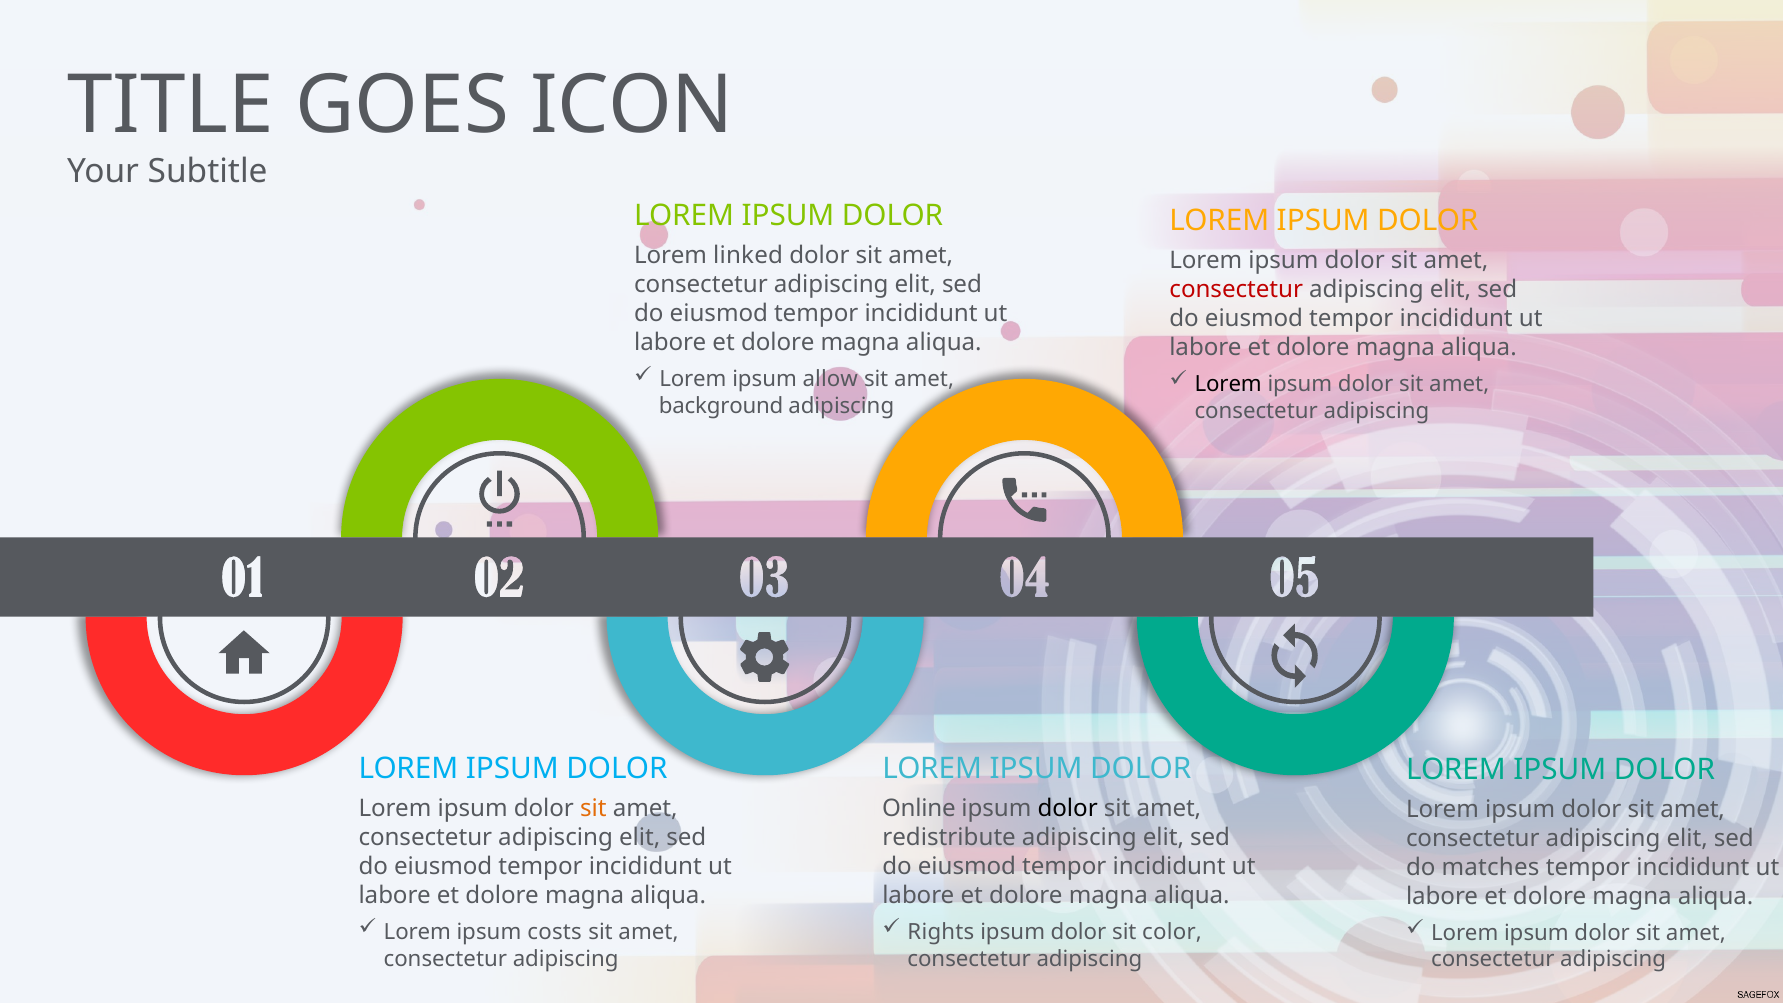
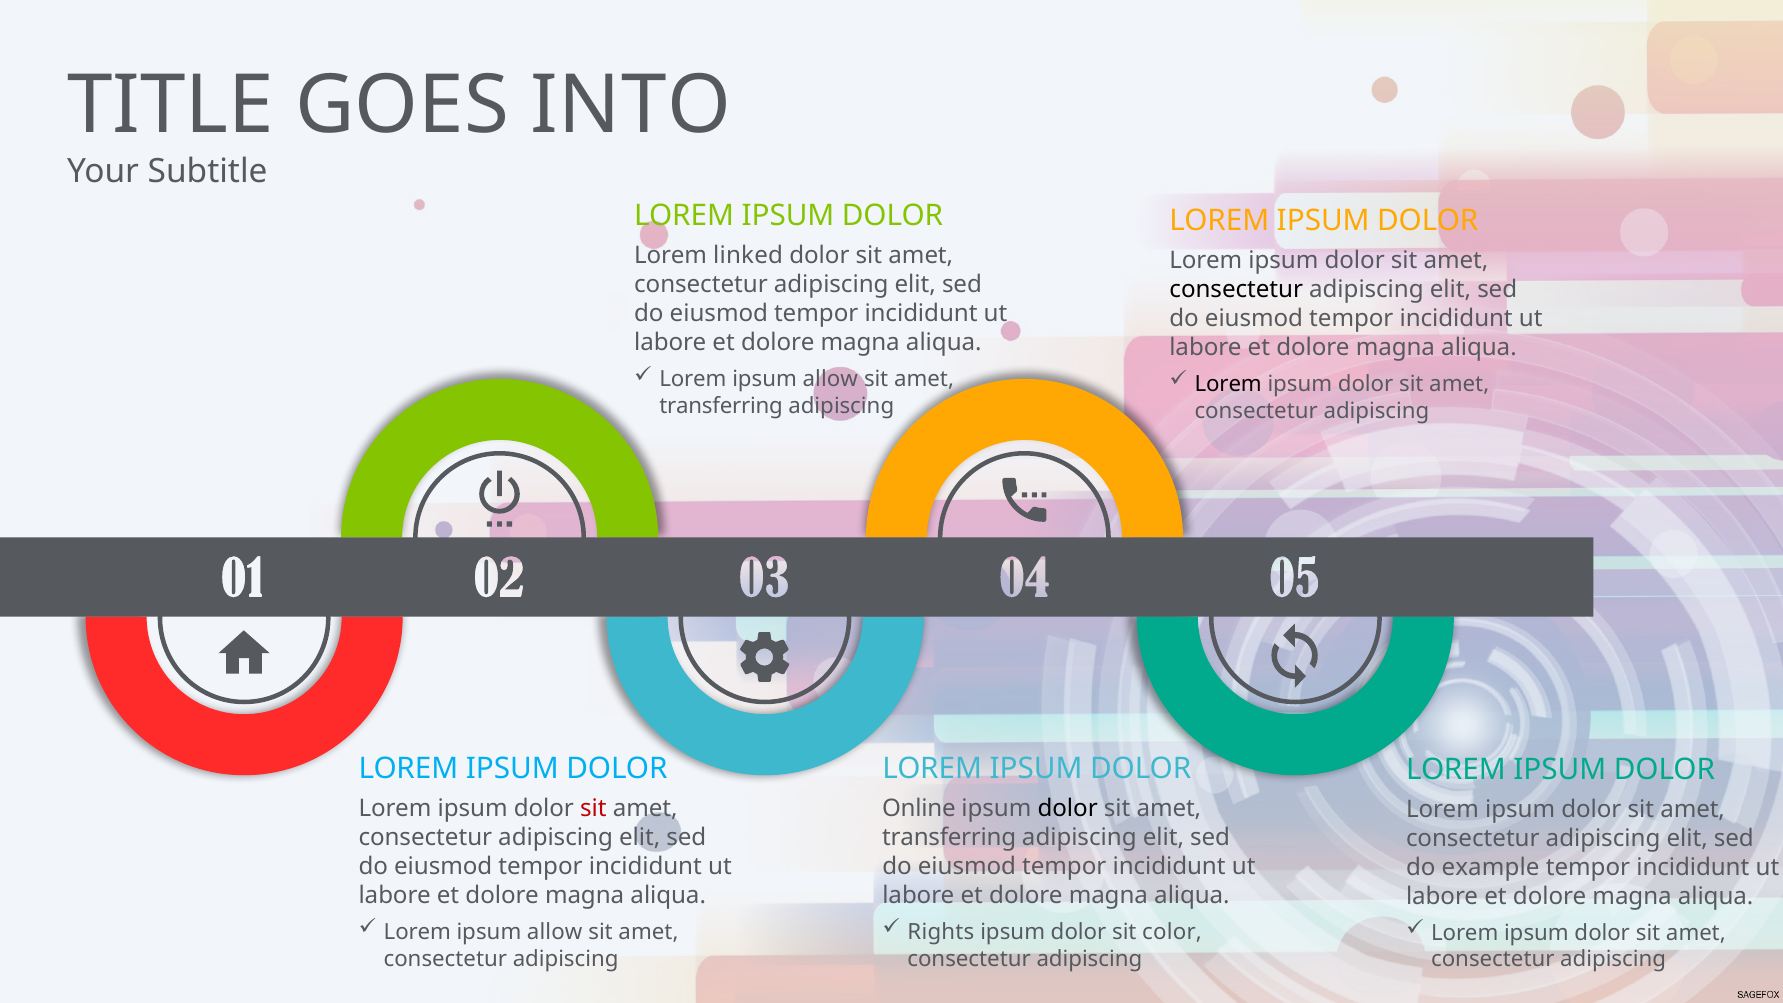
ICON: ICON -> INTO (631, 106)
consectetur colour: red -> black (1236, 289)
background: background -> transferring (721, 406)
sit colour: orange -> red (593, 808)
redistribute: redistribute -> transferring (949, 837)
matches: matches -> example (1491, 867)
costs: costs -> allow (555, 932)
